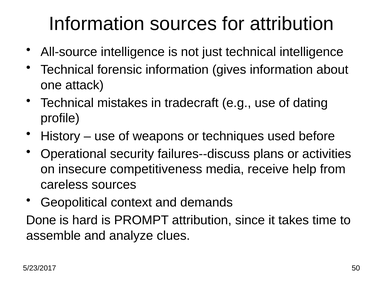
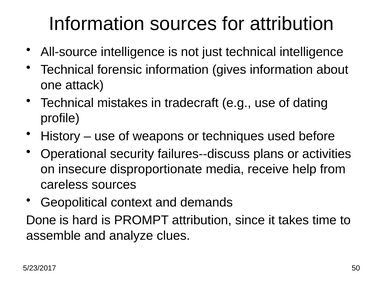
competitiveness: competitiveness -> disproportionate (156, 169)
